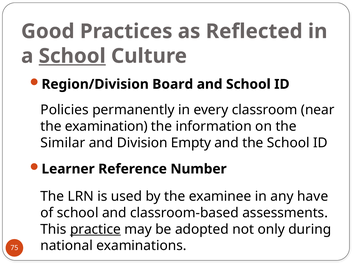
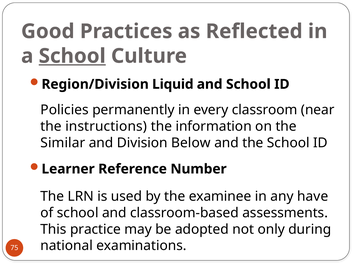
Board: Board -> Liquid (173, 84)
examination: examination -> instructions (106, 126)
Empty: Empty -> Below (191, 143)
practice underline: present -> none (95, 229)
